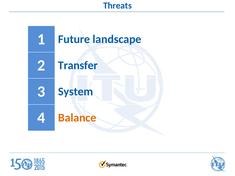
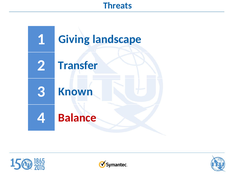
Future: Future -> Giving (74, 39)
System: System -> Known (76, 92)
Balance colour: orange -> red (77, 118)
